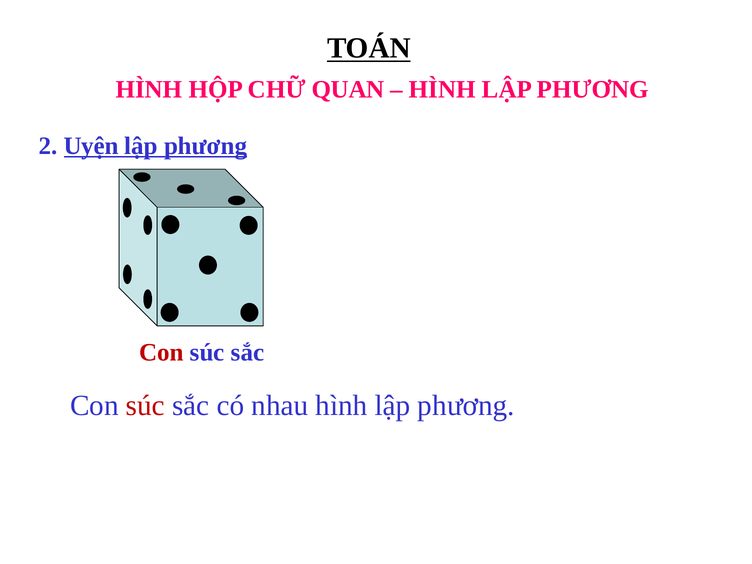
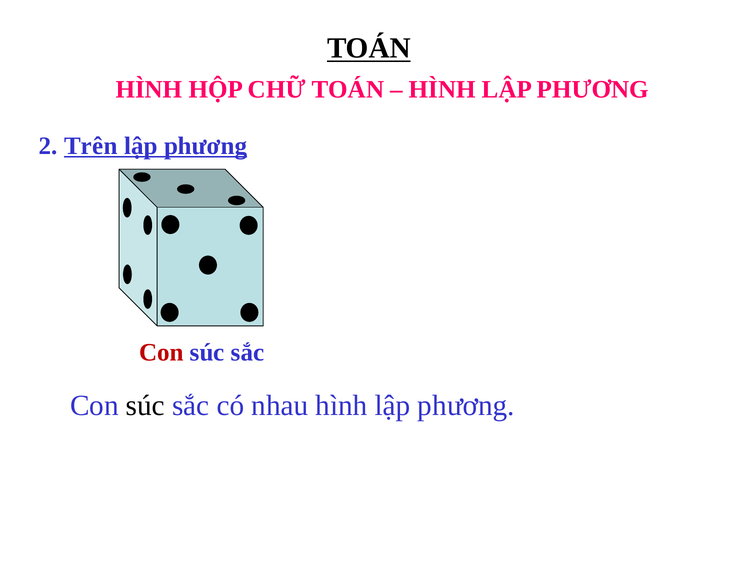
CHỮ QUAN: QUAN -> TOÁN (348, 89)
Uyện: Uyện -> Trên (91, 146)
súc colour: red -> black (145, 406)
